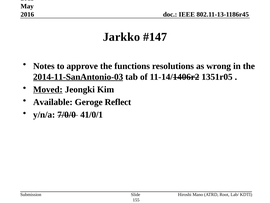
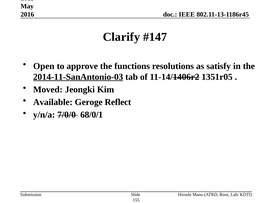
Jarkko: Jarkko -> Clarify (121, 37)
Notes: Notes -> Open (44, 66)
wrong: wrong -> satisfy (219, 66)
Moved underline: present -> none (48, 89)
41/0/1: 41/0/1 -> 68/0/1 (92, 114)
